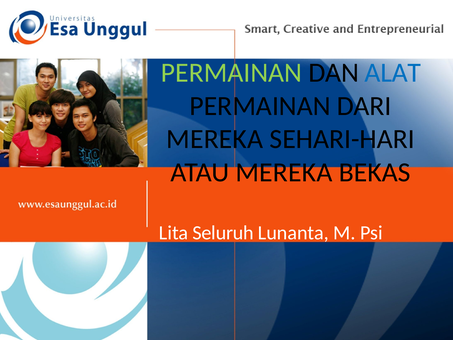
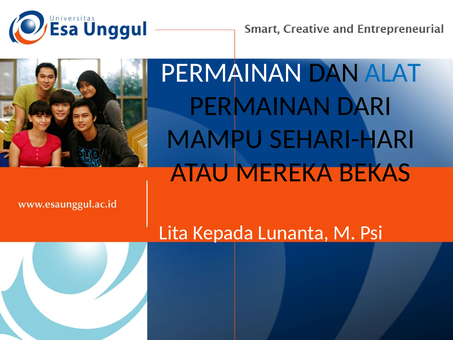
PERMAINAN colour: light green -> white (232, 73)
MEREKA: MEREKA -> MAMPU (215, 139)
Seluruh: Seluruh -> Kepada (223, 233)
